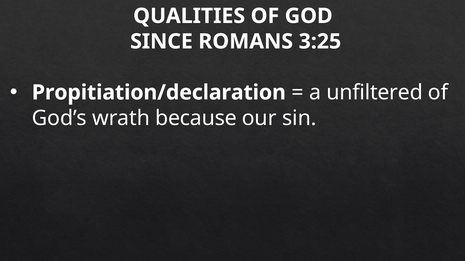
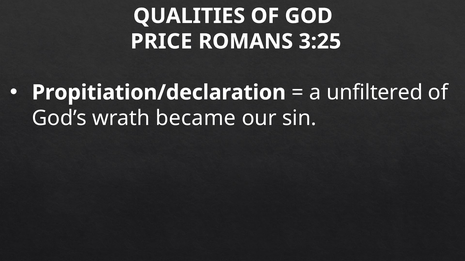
SINCE: SINCE -> PRICE (161, 42)
because: because -> became (196, 118)
